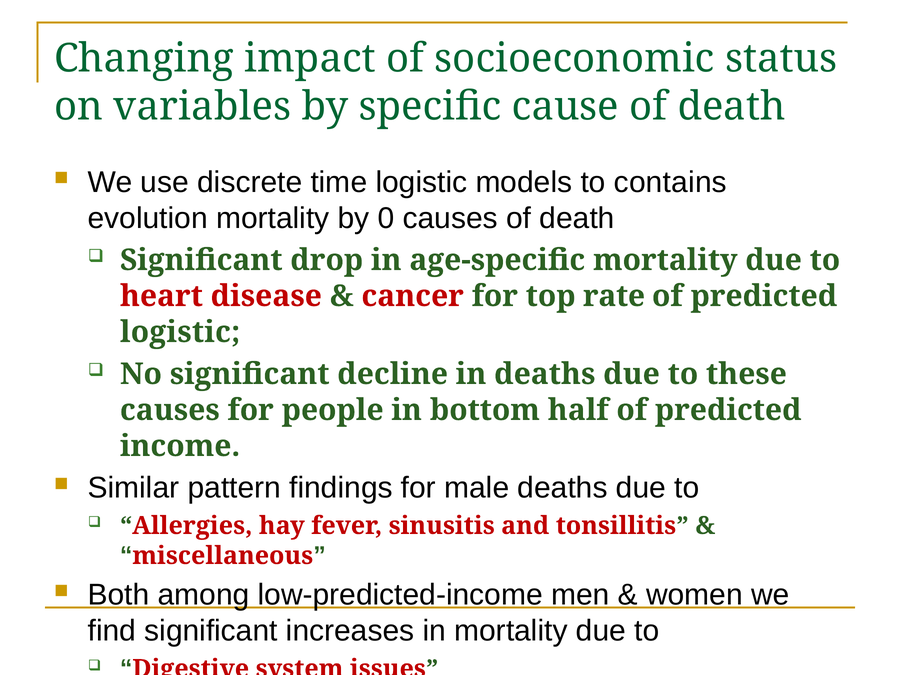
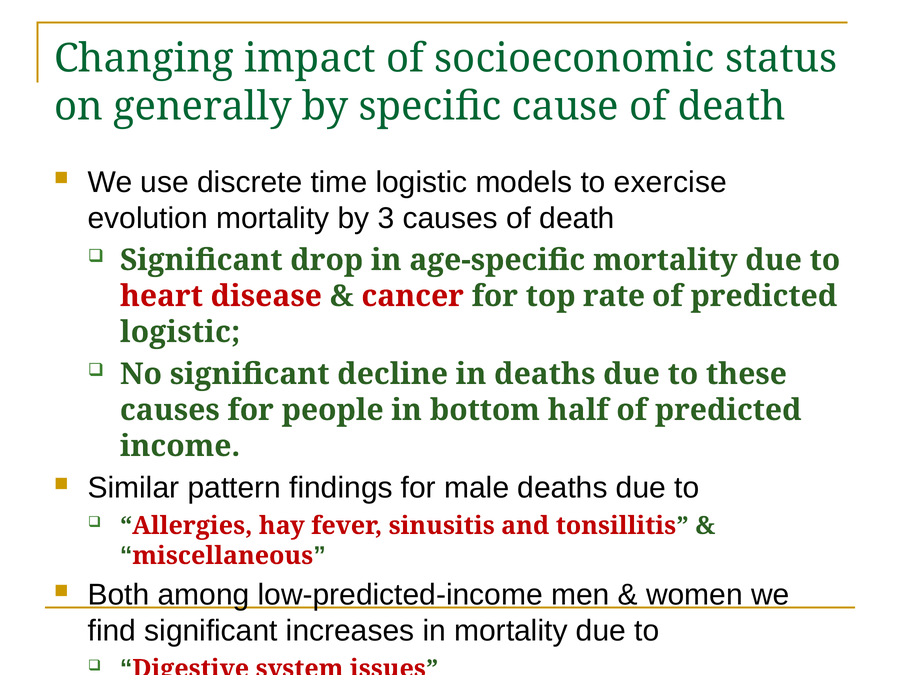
variables: variables -> generally (202, 107)
contains: contains -> exercise (670, 182)
0: 0 -> 3 (386, 218)
